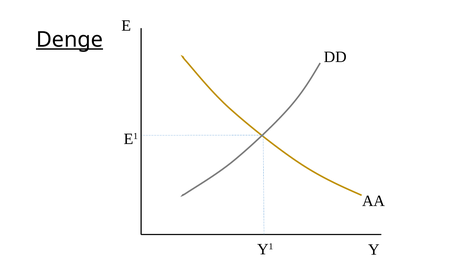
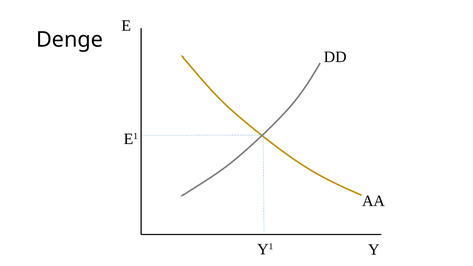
Denge underline: present -> none (70, 40)
